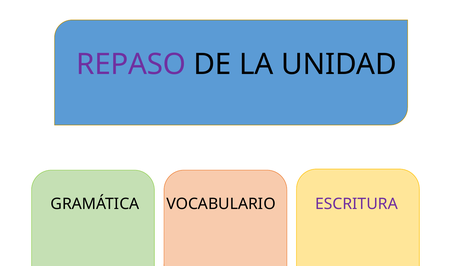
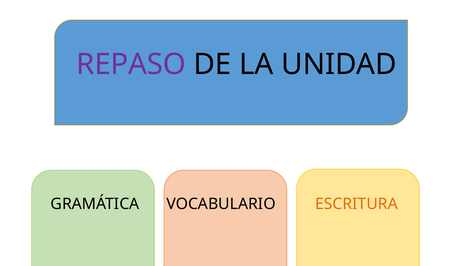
ESCRITURA colour: purple -> orange (356, 204)
